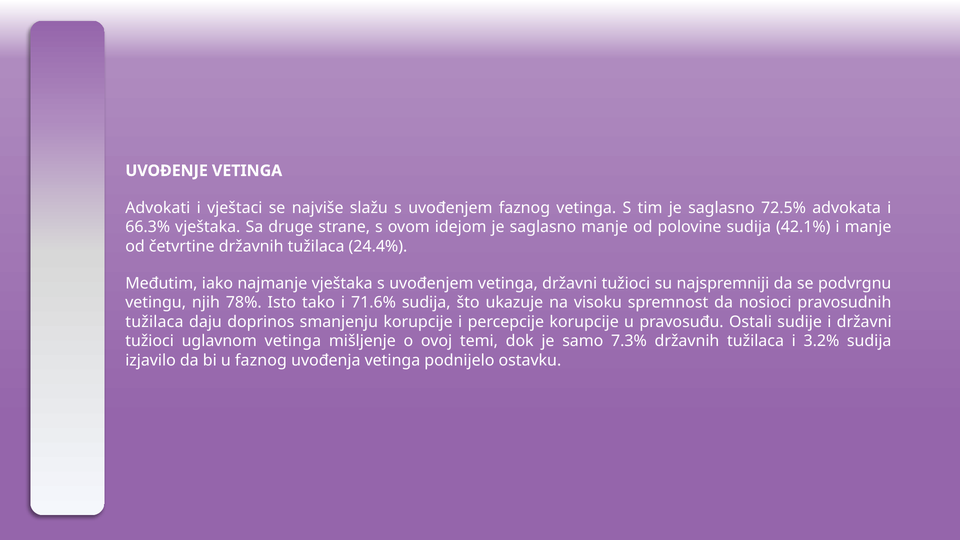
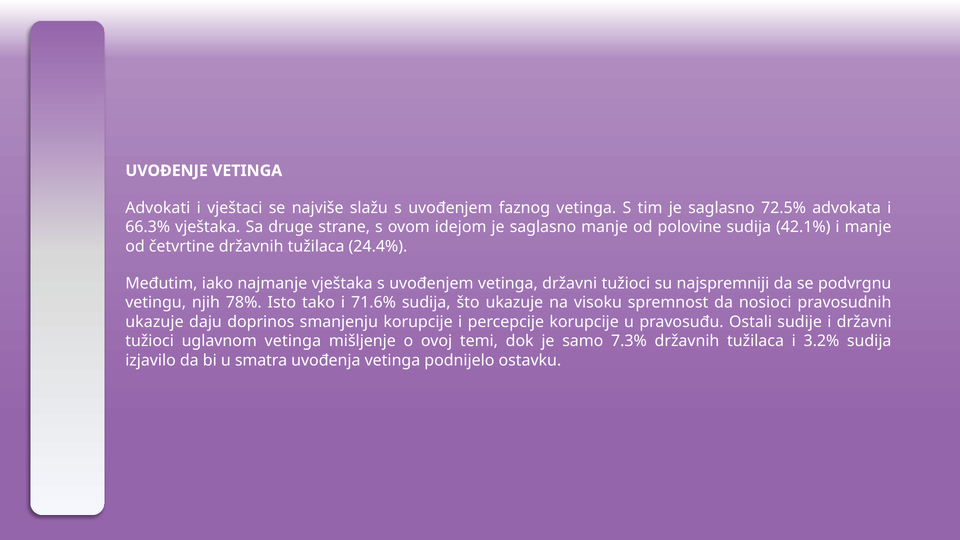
tužilaca: tužilaca -> ukazuje (154, 322)
u faznog: faznog -> smatra (261, 360)
